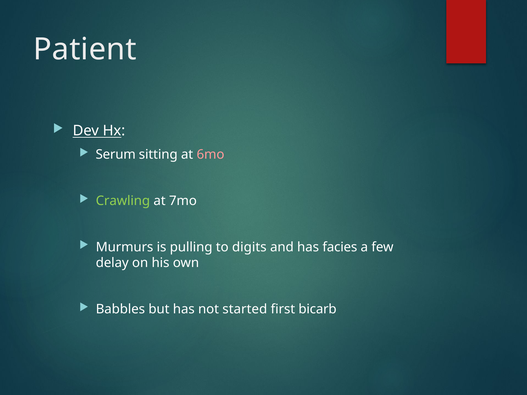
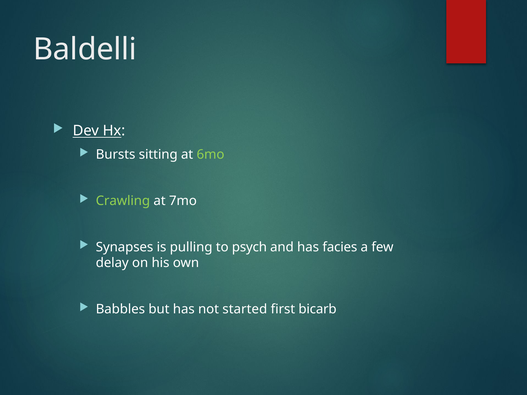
Patient: Patient -> Baldelli (85, 49)
Serum: Serum -> Bursts (116, 155)
6mo colour: pink -> light green (211, 155)
Murmurs: Murmurs -> Synapses (125, 247)
digits: digits -> psych (249, 247)
